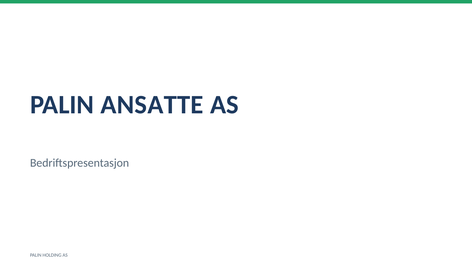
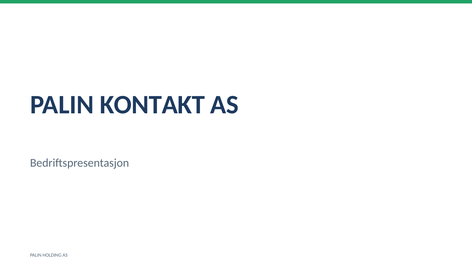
ANSATTE: ANSATTE -> KONTAKT (152, 105)
